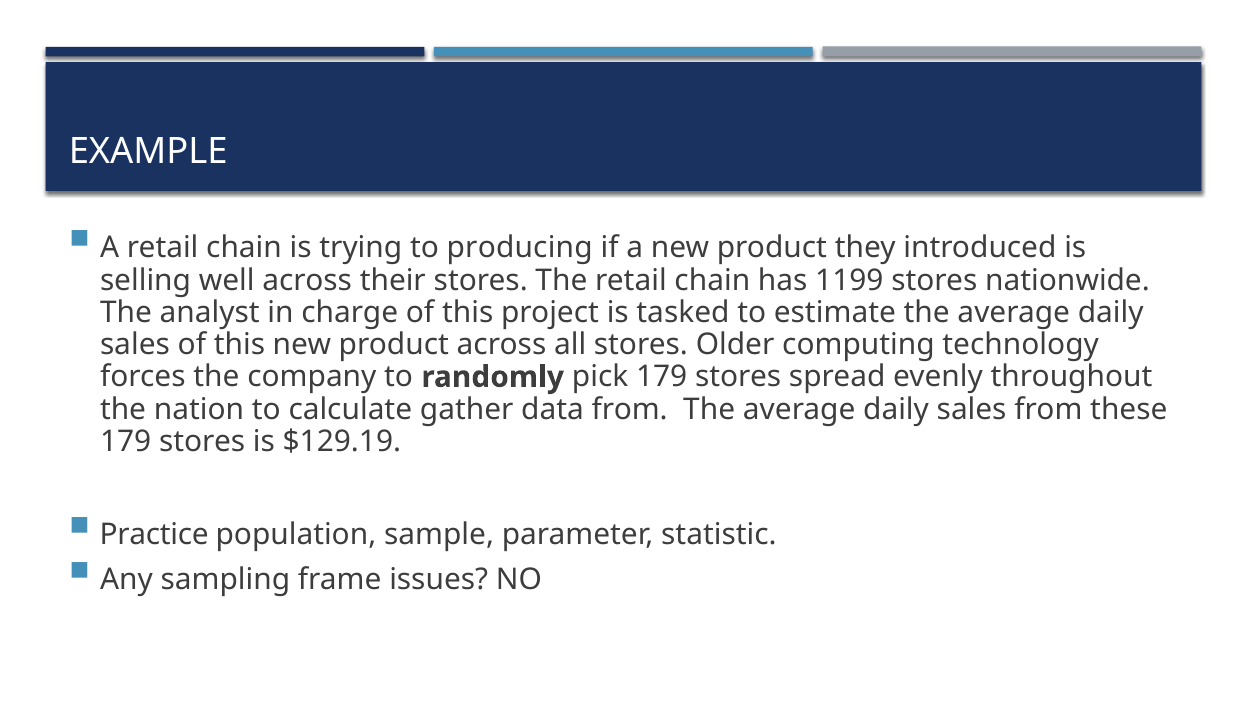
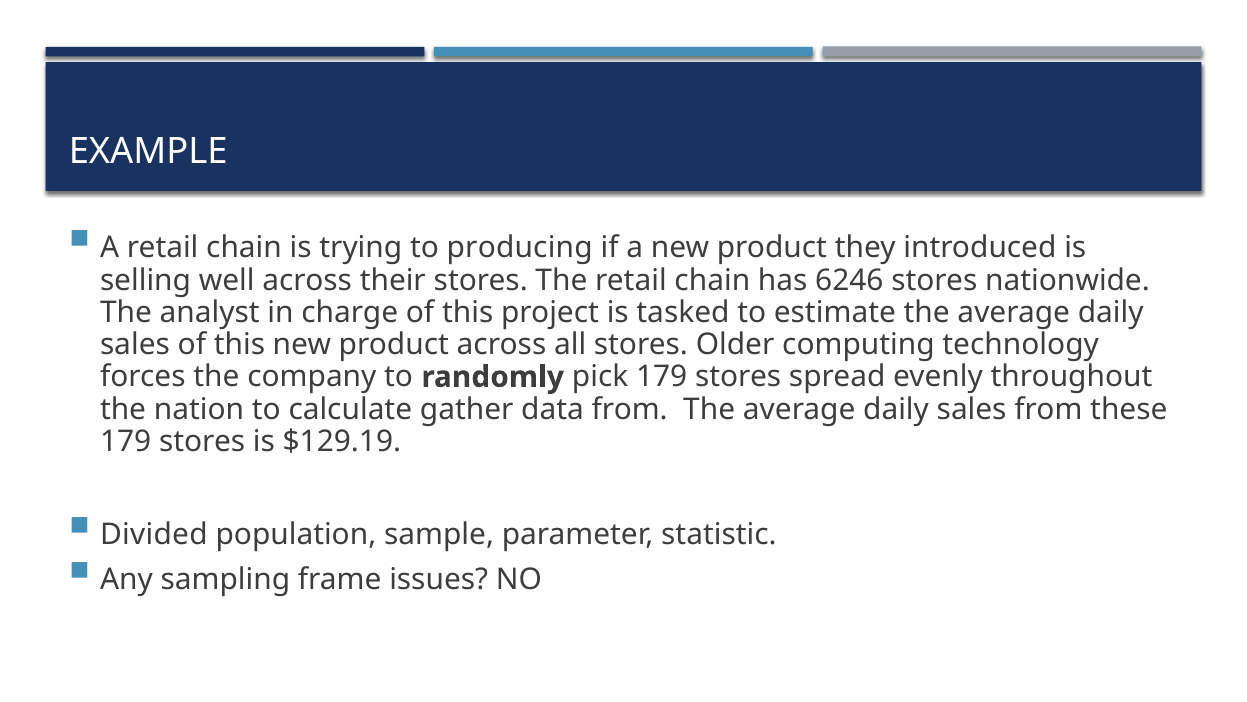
1199: 1199 -> 6246 (849, 280)
Practice: Practice -> Divided (154, 535)
